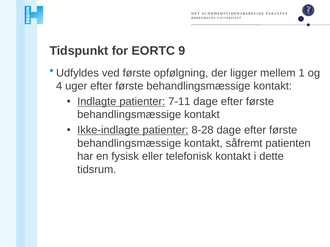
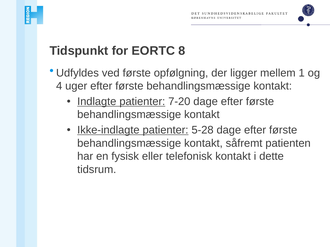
9: 9 -> 8 (182, 51)
7-11: 7-11 -> 7-20 (179, 102)
8-28: 8-28 -> 5-28 (203, 130)
